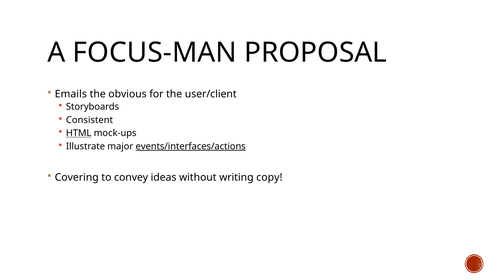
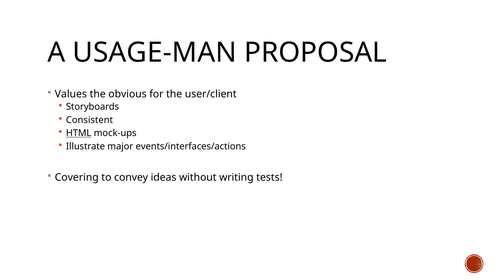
FOCUS-MAN: FOCUS-MAN -> USAGE-MAN (155, 52)
Emails: Emails -> Values (71, 94)
events/interfaces/actions underline: present -> none (191, 146)
copy: copy -> tests (269, 177)
